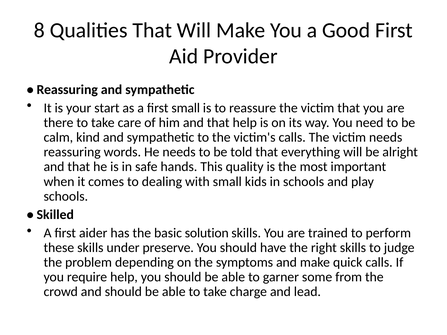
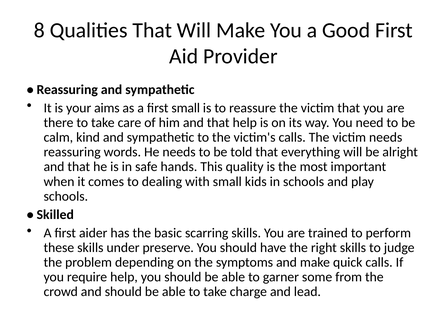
start: start -> aims (107, 108)
solution: solution -> scarring (207, 233)
